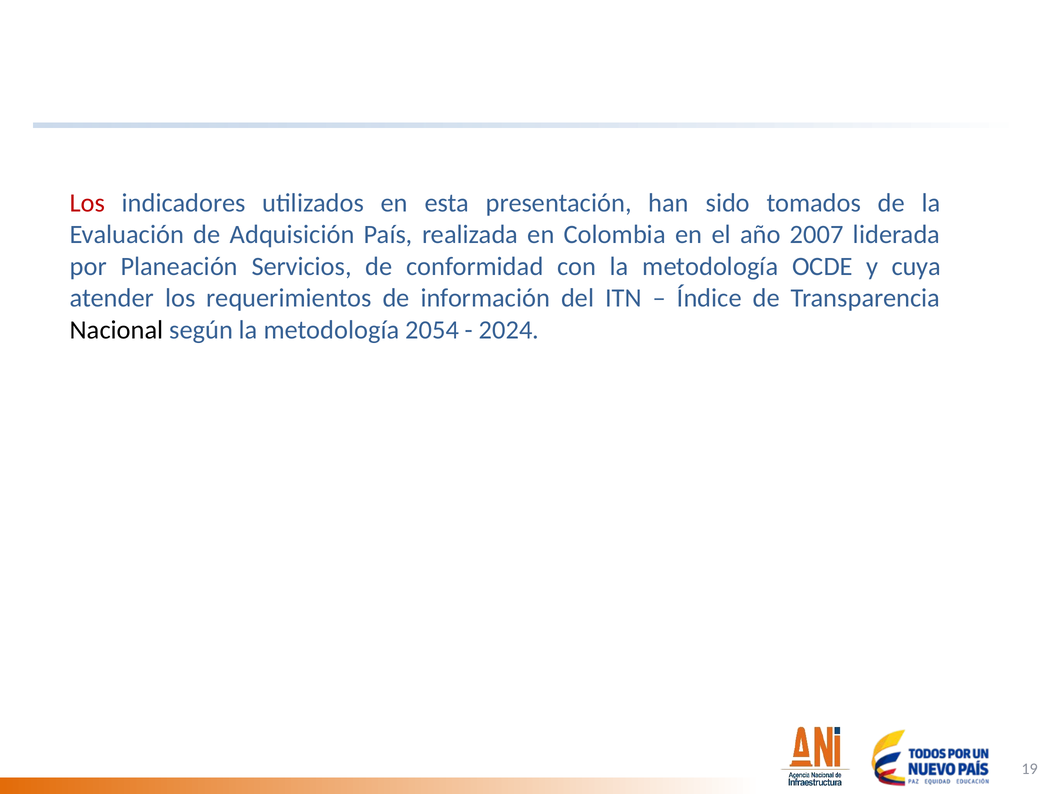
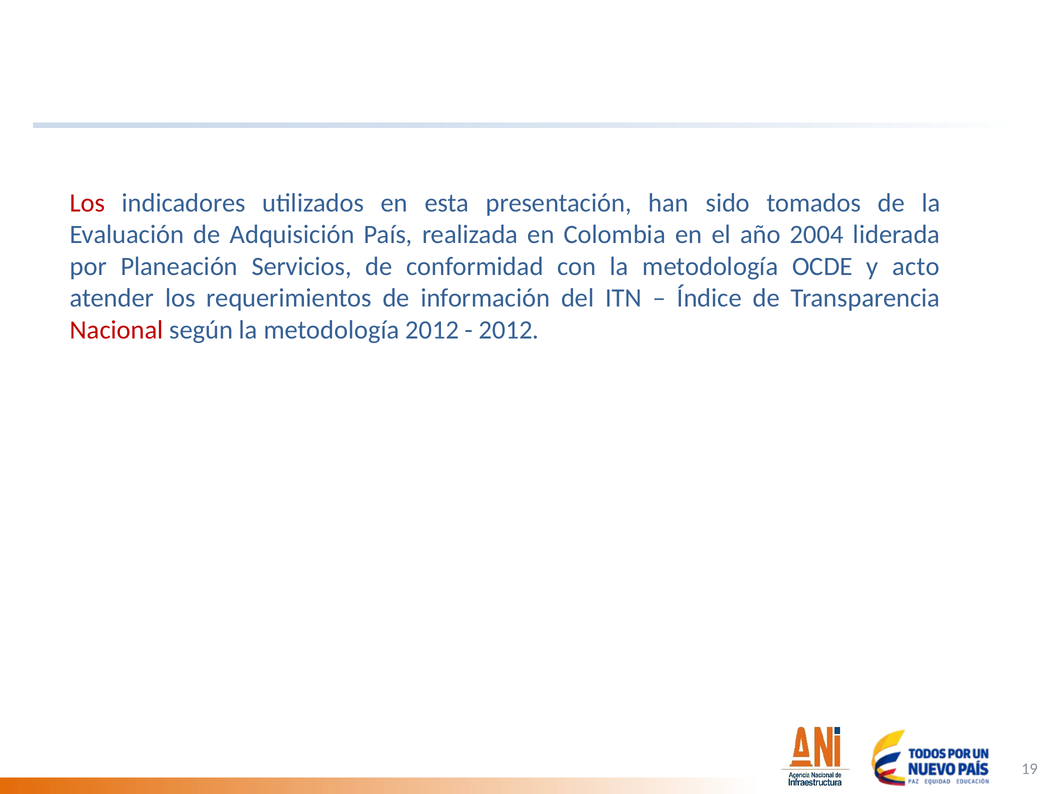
2007: 2007 -> 2004 (817, 235)
cuya: cuya -> acto (916, 267)
Nacional colour: black -> red (117, 330)
metodología 2054: 2054 -> 2012 (432, 330)
2024: 2024 -> 2012 (509, 330)
